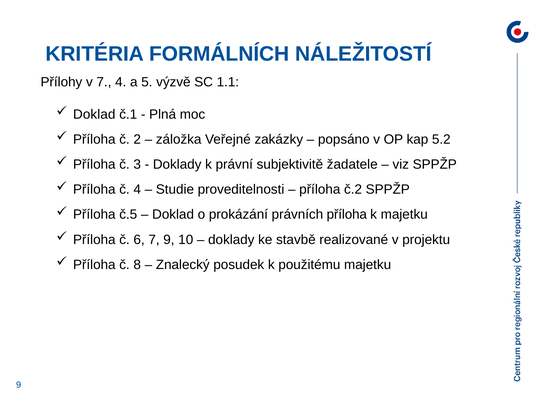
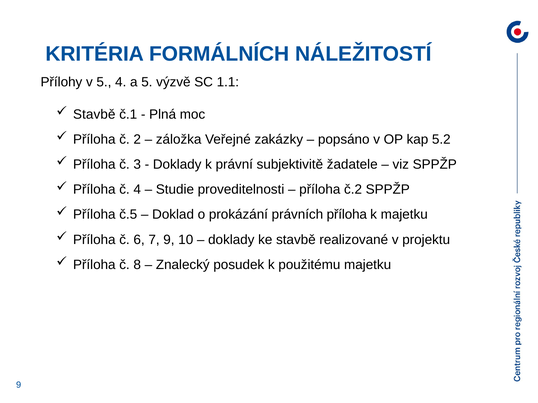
v 7: 7 -> 5 (104, 82)
Doklad: Doklad -> Stavbě (94, 114)
